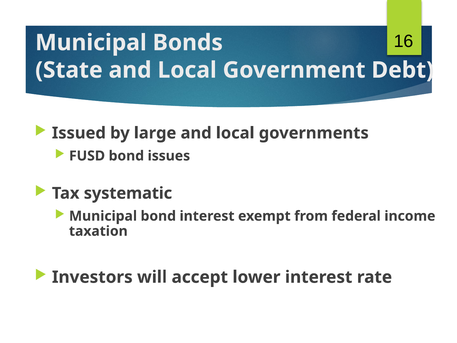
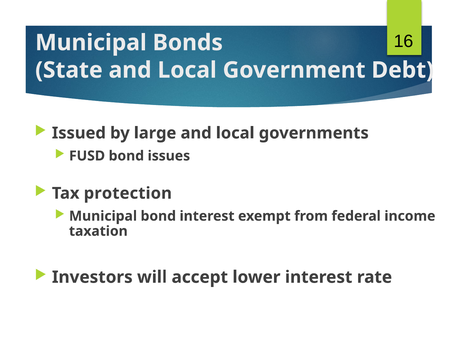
systematic: systematic -> protection (128, 193)
